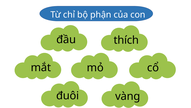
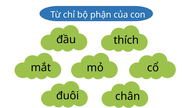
vàng: vàng -> chân (128, 96)
